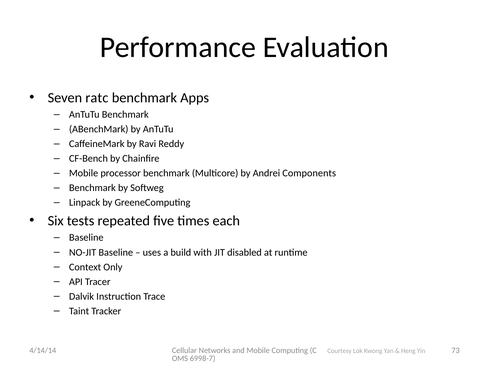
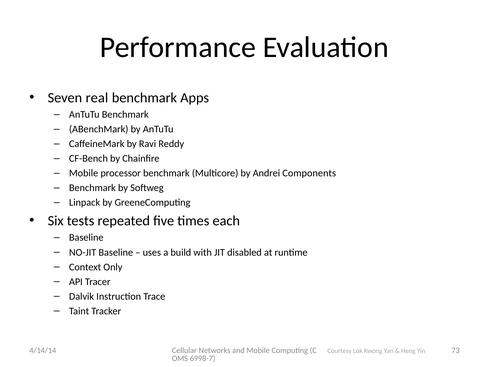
ratc: ratc -> real (97, 98)
